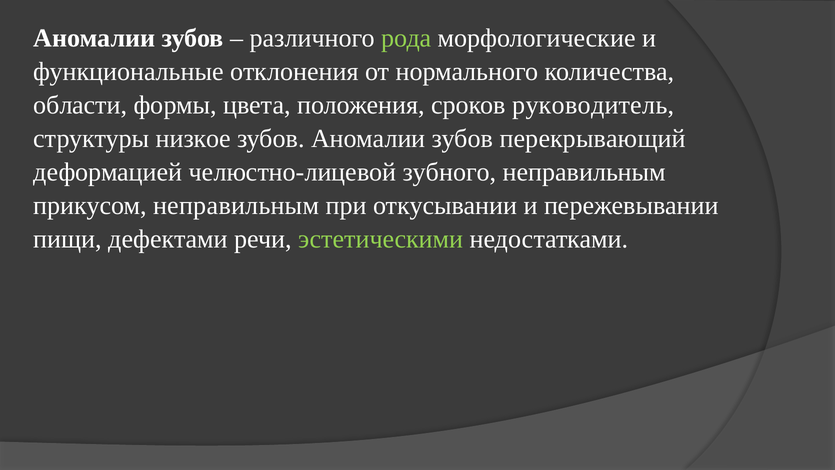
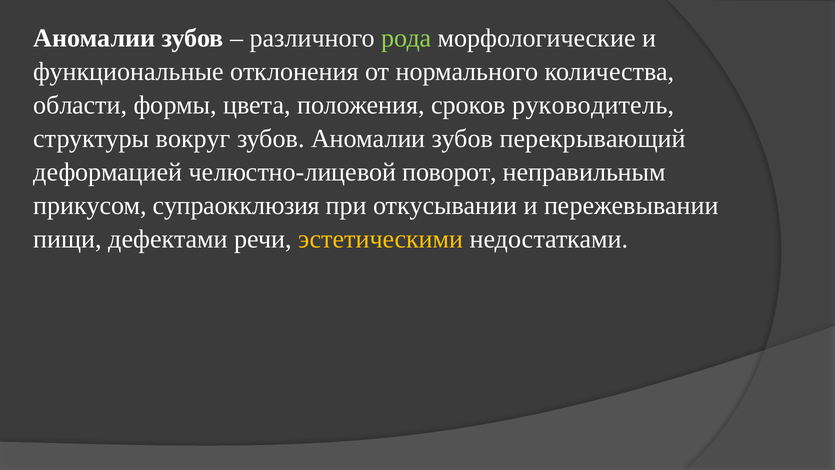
низкое: низкое -> вокруг (193, 138)
зубного: зубного -> поворот (450, 172)
прикусом неправильным: неправильным -> супраокклюзия (236, 205)
эстетическими colour: light green -> yellow (381, 239)
